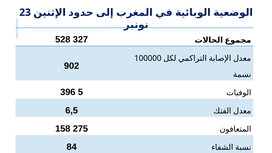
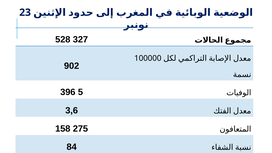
6,5: 6,5 -> 3,6 (72, 110)
